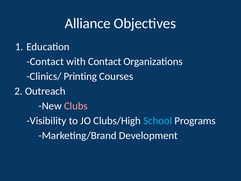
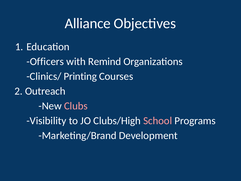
Contact: Contact -> Officers (45, 61)
with Contact: Contact -> Remind (105, 61)
School colour: light blue -> pink (158, 121)
